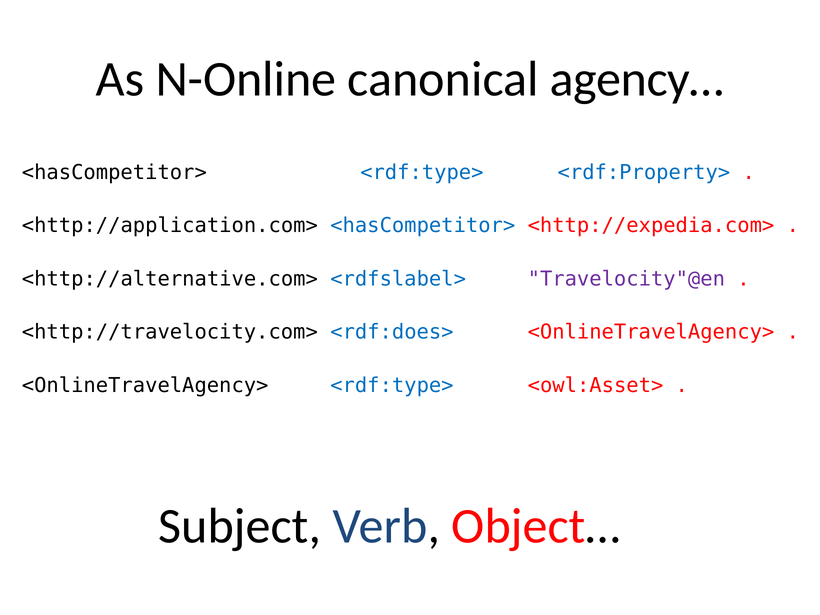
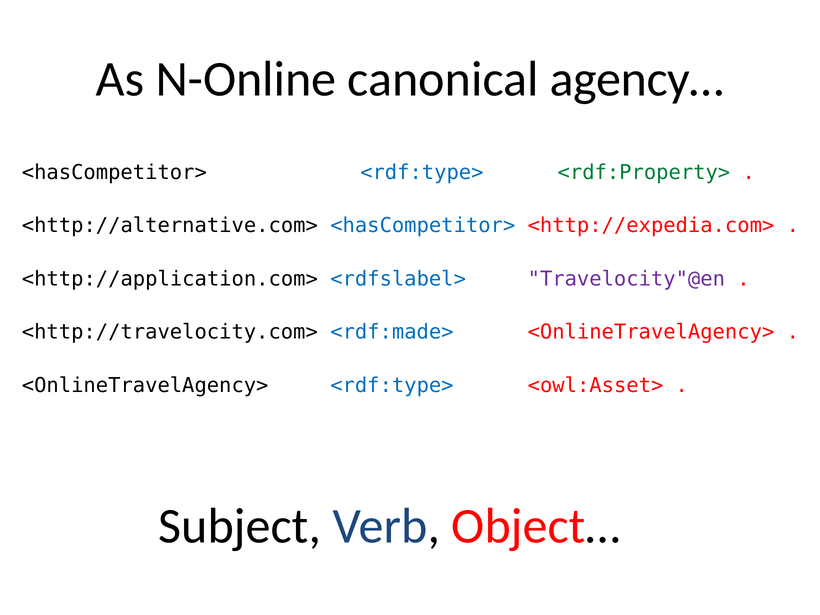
<rdf:Property> colour: blue -> green (644, 172)
<http://application.com>: <http://application.com> -> <http://alternative.com> (170, 226)
<http://alternative.com>: <http://alternative.com> -> <http://application.com> (170, 279)
<rdf:does>: <rdf:does> -> <rdf:made> (392, 332)
